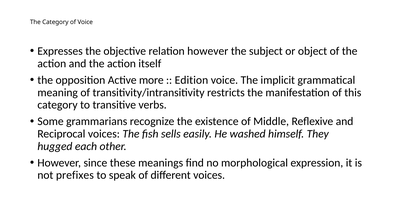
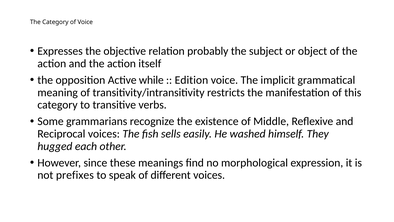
relation however: however -> probably (208, 51)
more: more -> while (151, 80)
